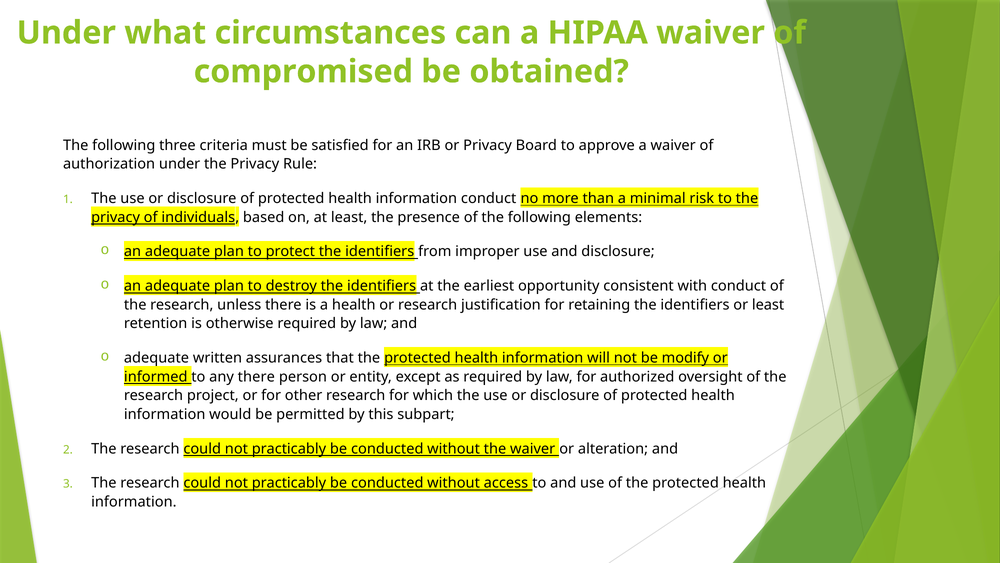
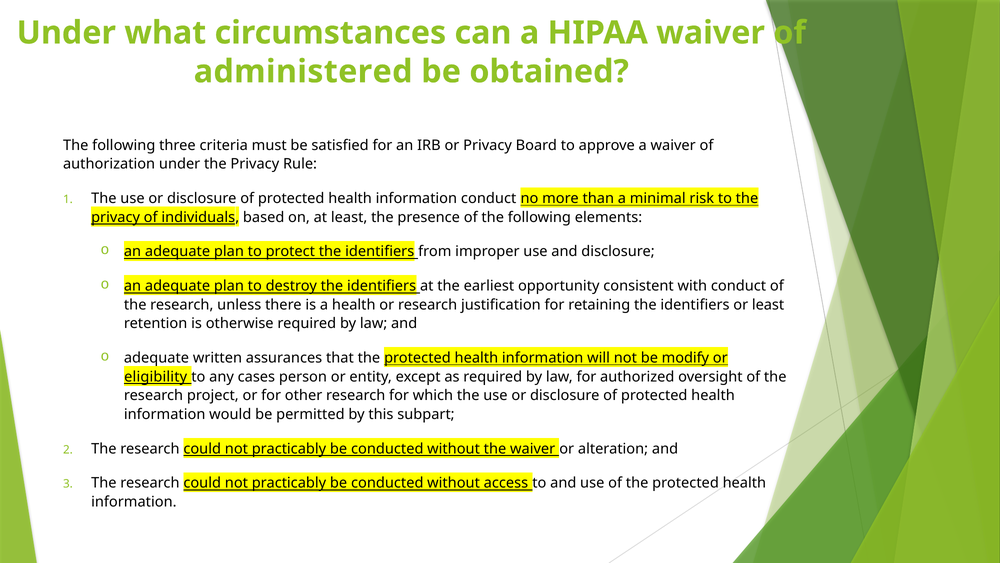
compromised: compromised -> administered (303, 72)
informed: informed -> eligibility (156, 376)
any there: there -> cases (256, 376)
